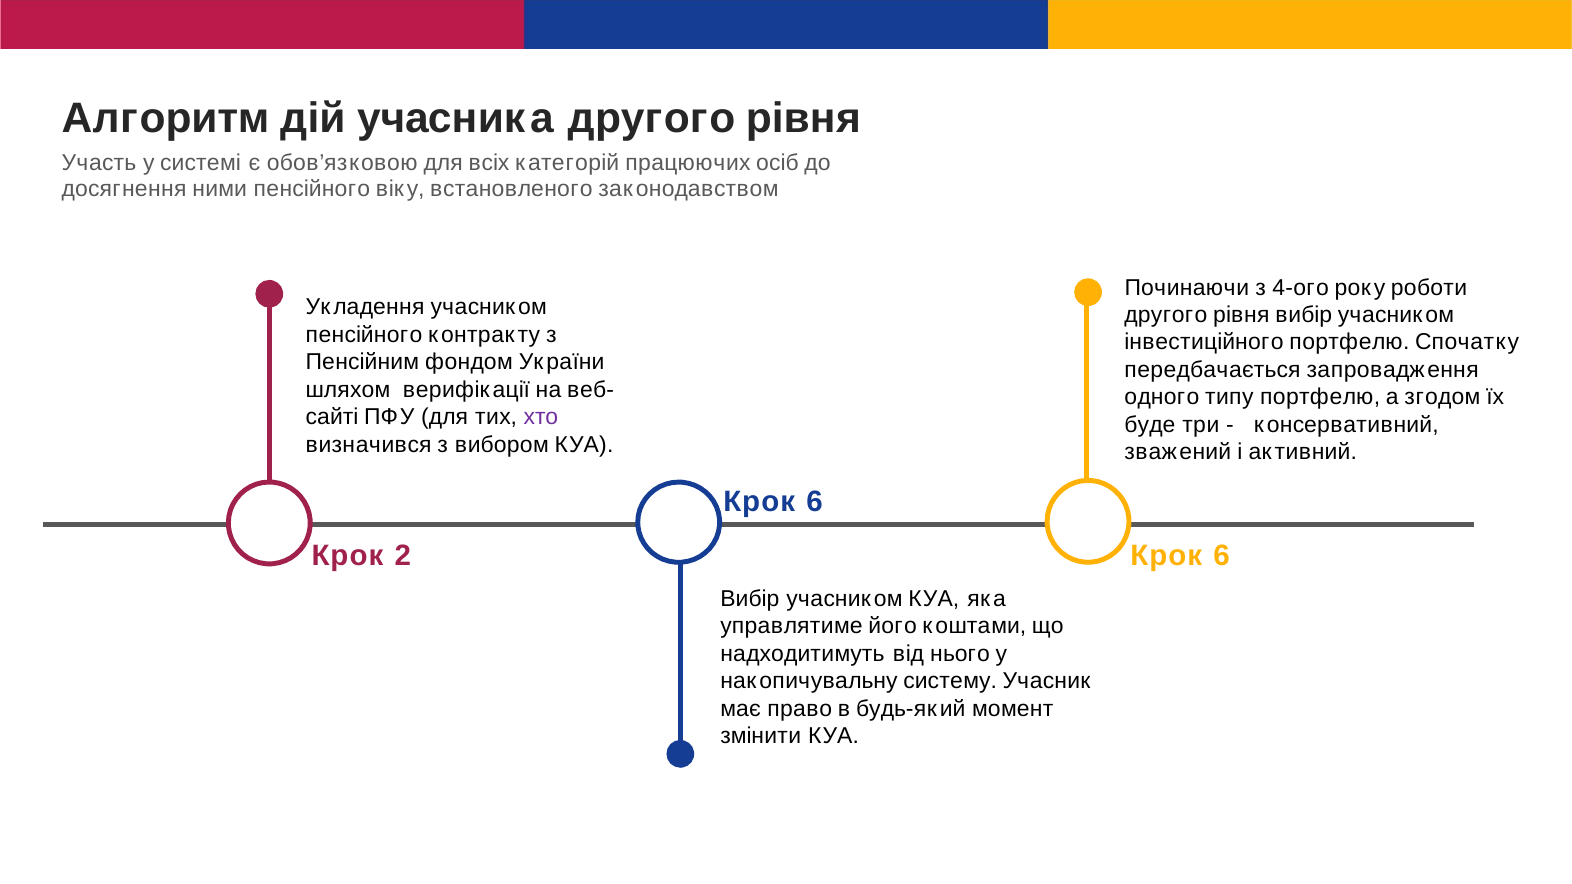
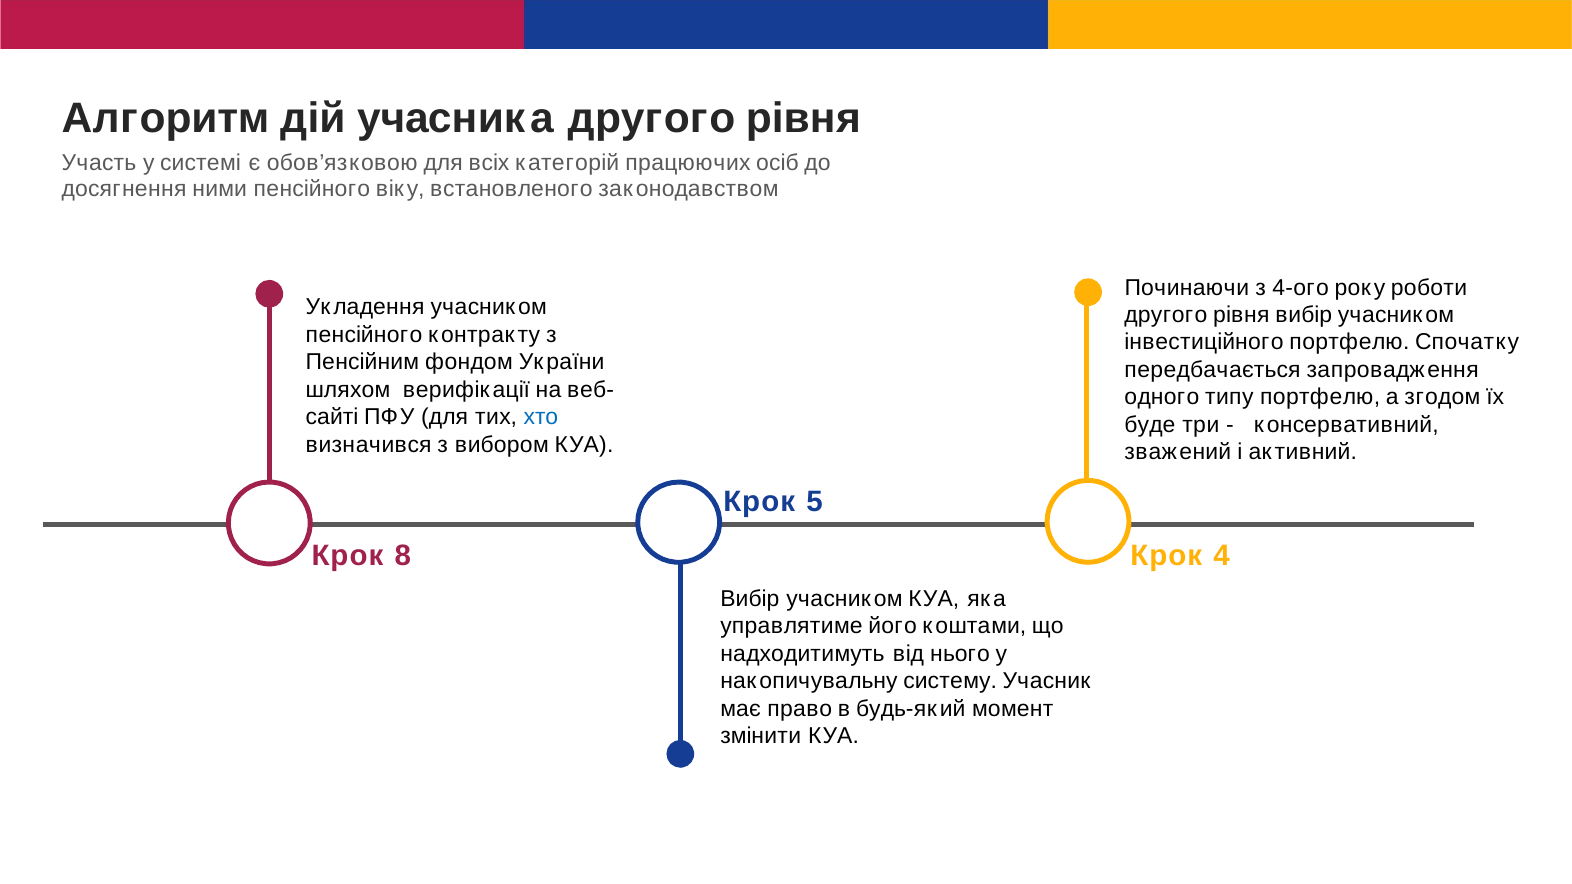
хто colour: purple -> blue (541, 417)
6: 6 -> 5 (815, 502)
2: 2 -> 8 (403, 556)
6: 6 -> 4 (1222, 556)
